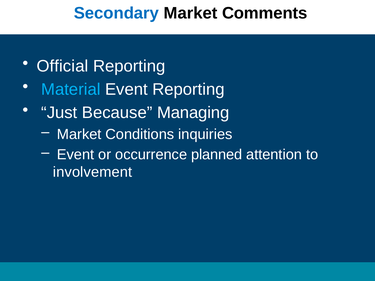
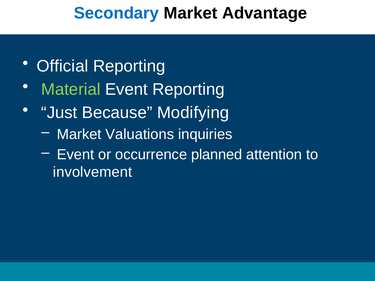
Comments: Comments -> Advantage (265, 13)
Material colour: light blue -> light green (71, 90)
Managing: Managing -> Modifying (193, 113)
Conditions: Conditions -> Valuations (140, 134)
